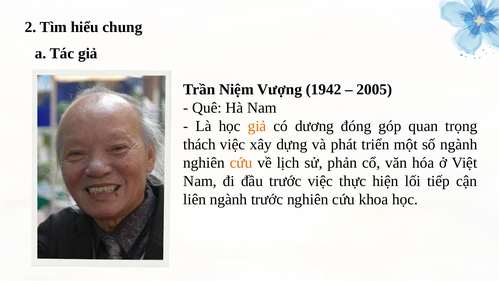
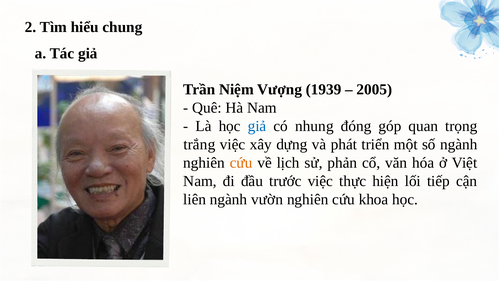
1942: 1942 -> 1939 (324, 89)
giả colour: orange -> blue (257, 126)
dương: dương -> nhung (314, 126)
thách: thách -> trắng (199, 144)
ngành trước: trước -> vườn (267, 199)
